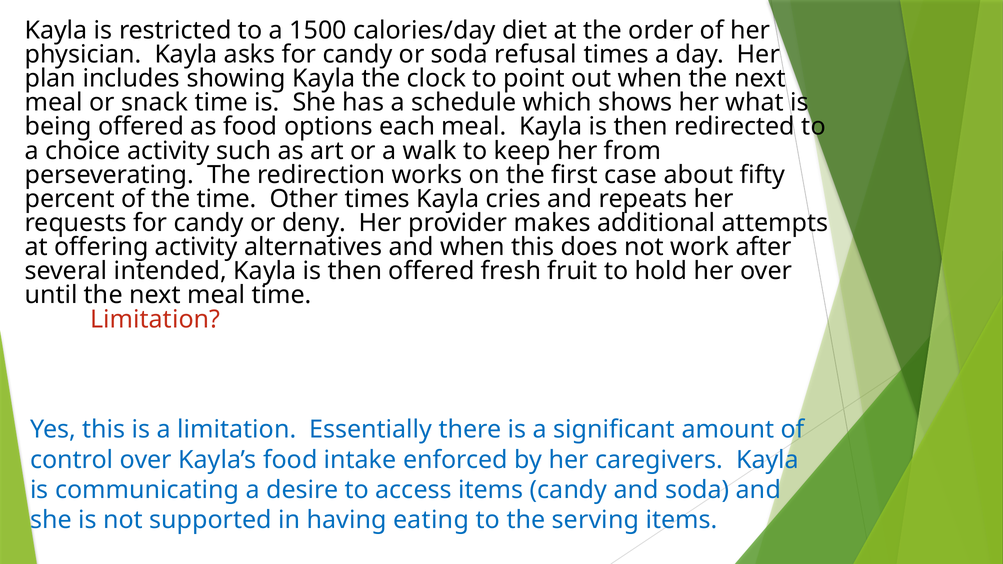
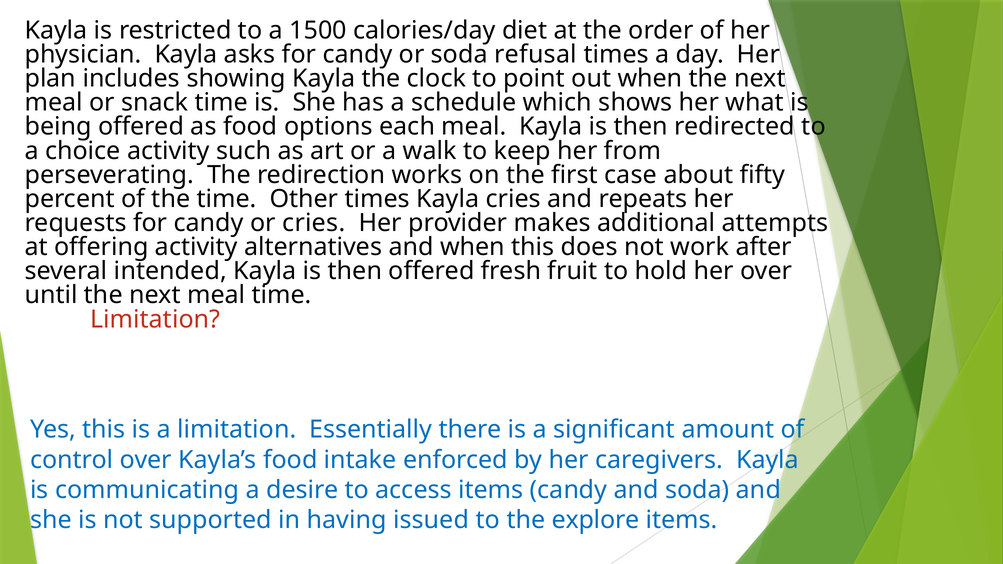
or deny: deny -> cries (314, 223)
eating: eating -> issued (431, 520)
serving: serving -> explore (596, 520)
